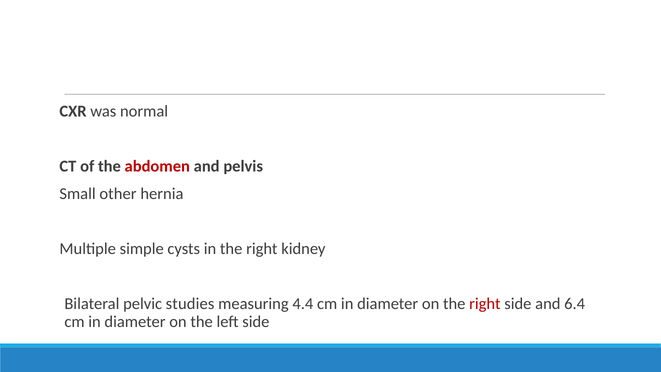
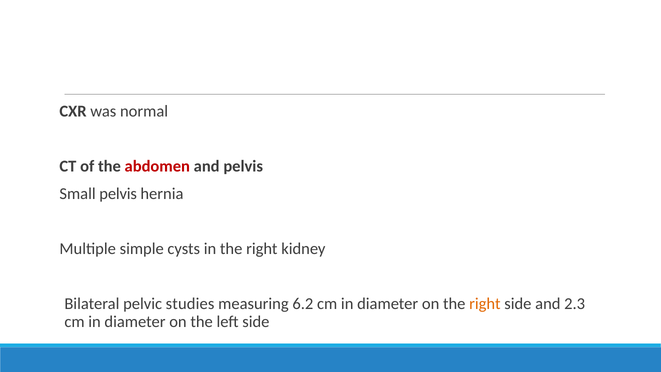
Small other: other -> pelvis (118, 194)
4.4: 4.4 -> 6.2 (303, 304)
right colour: red -> orange (485, 304)
6.4: 6.4 -> 2.3 (575, 304)
